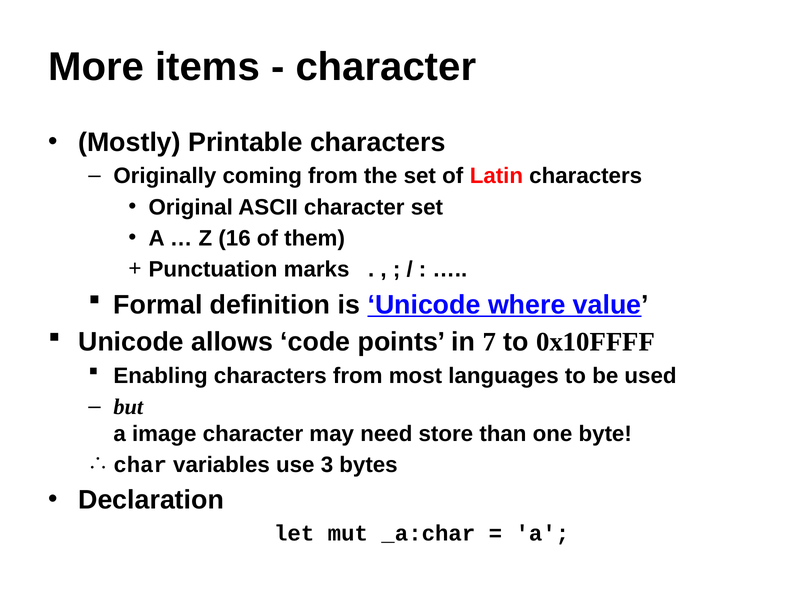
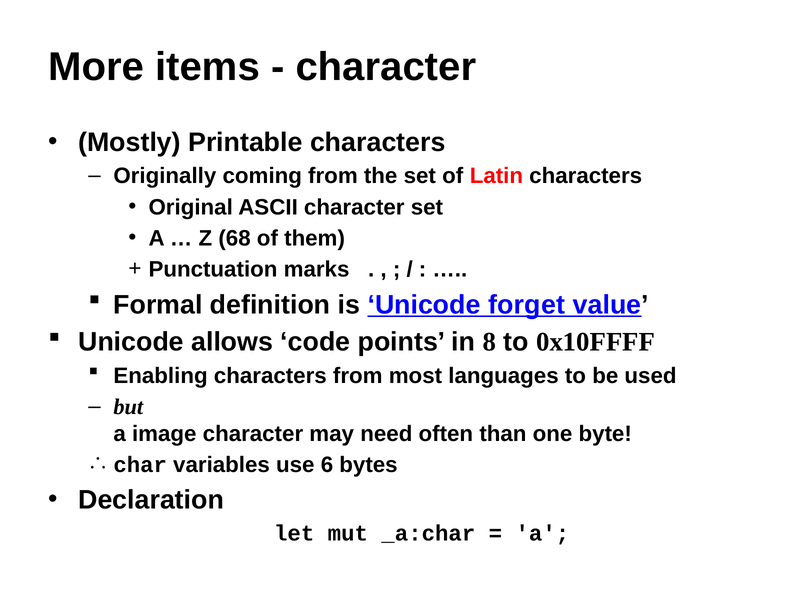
16: 16 -> 68 (235, 238)
where: where -> forget (527, 305)
7: 7 -> 8 (489, 342)
store: store -> often (446, 434)
3: 3 -> 6 (327, 465)
